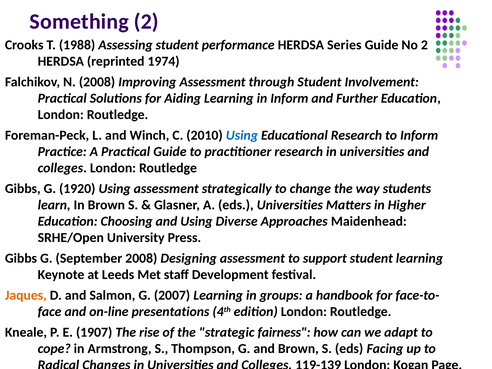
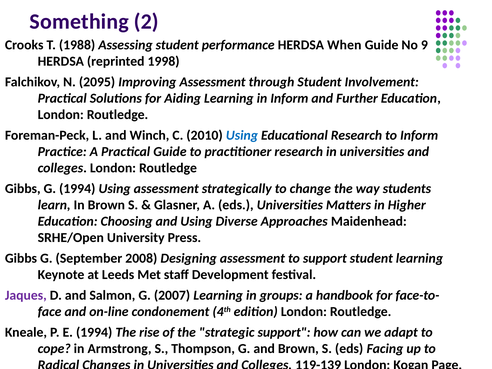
Series: Series -> When (344, 45)
No 2: 2 -> 9 (424, 45)
1974: 1974 -> 1998 (164, 61)
N 2008: 2008 -> 2095 (97, 82)
G 1920: 1920 -> 1994 (77, 189)
Jaques colour: orange -> purple (26, 295)
presentations: presentations -> condonement (171, 312)
E 1907: 1907 -> 1994 (94, 332)
strategic fairness: fairness -> support (284, 332)
